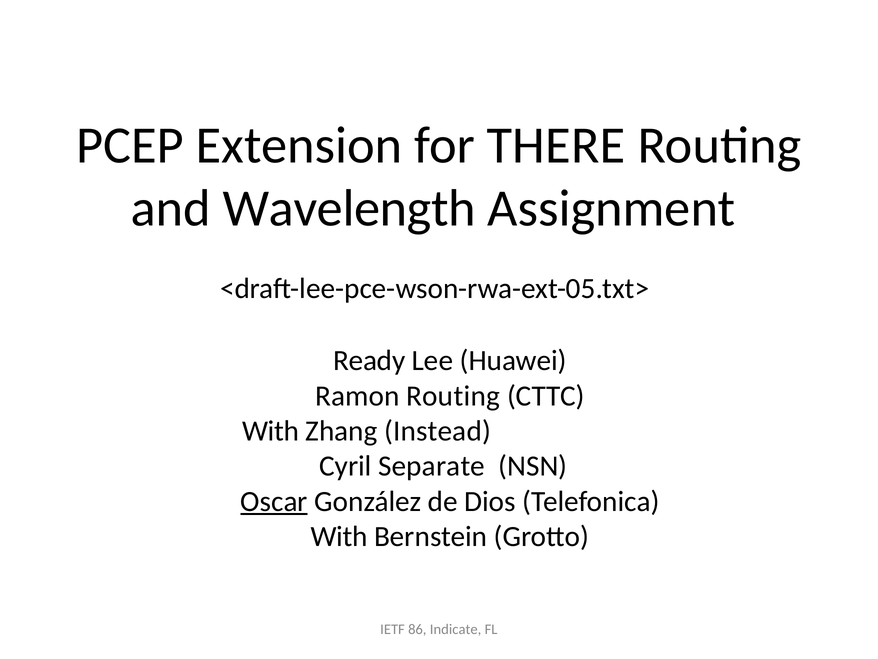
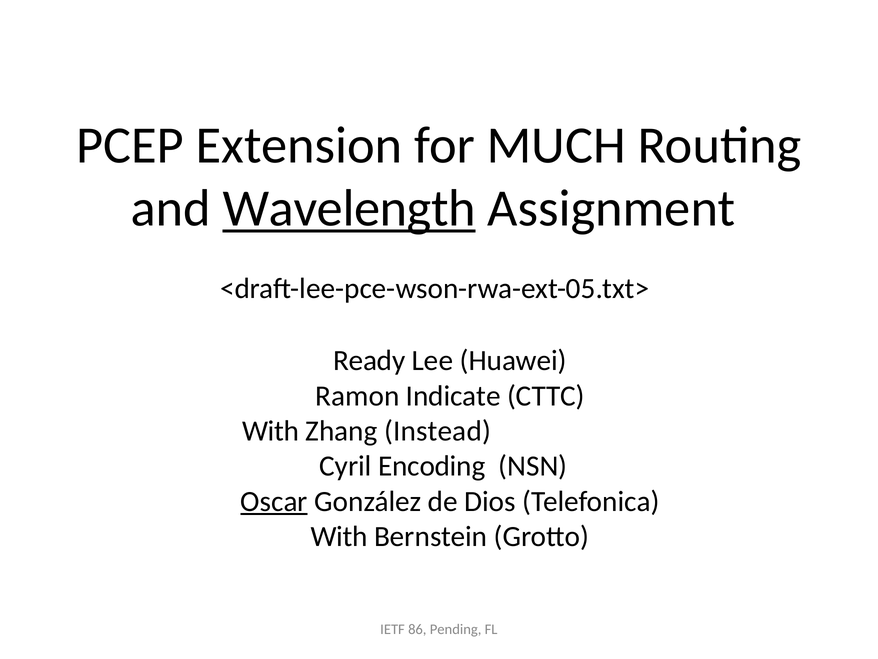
THERE: THERE -> MUCH (556, 145)
Wavelength underline: none -> present (349, 208)
Ramon Routing: Routing -> Indicate (453, 396)
Separate: Separate -> Encoding (432, 466)
Indicate: Indicate -> Pending (456, 629)
